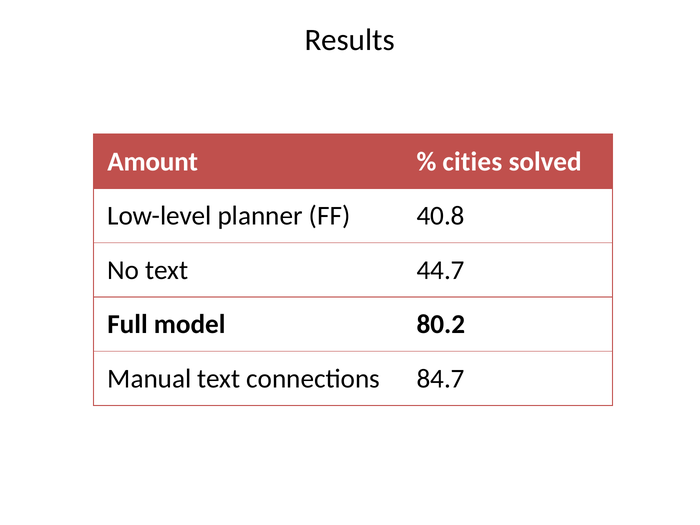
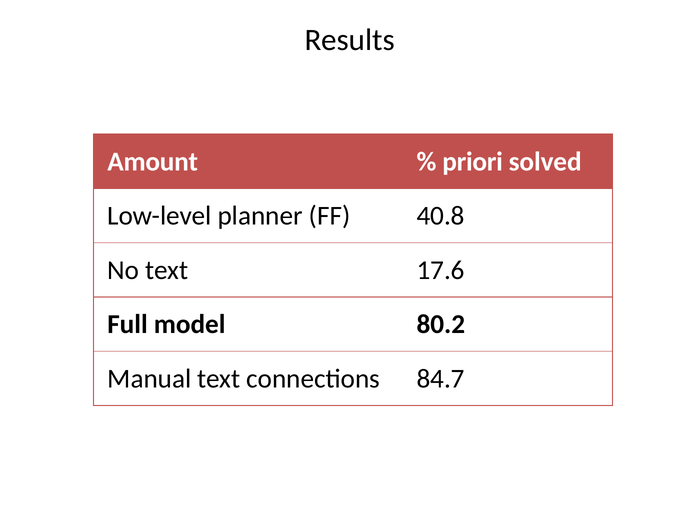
cities: cities -> priori (473, 162)
44.7: 44.7 -> 17.6 (441, 270)
